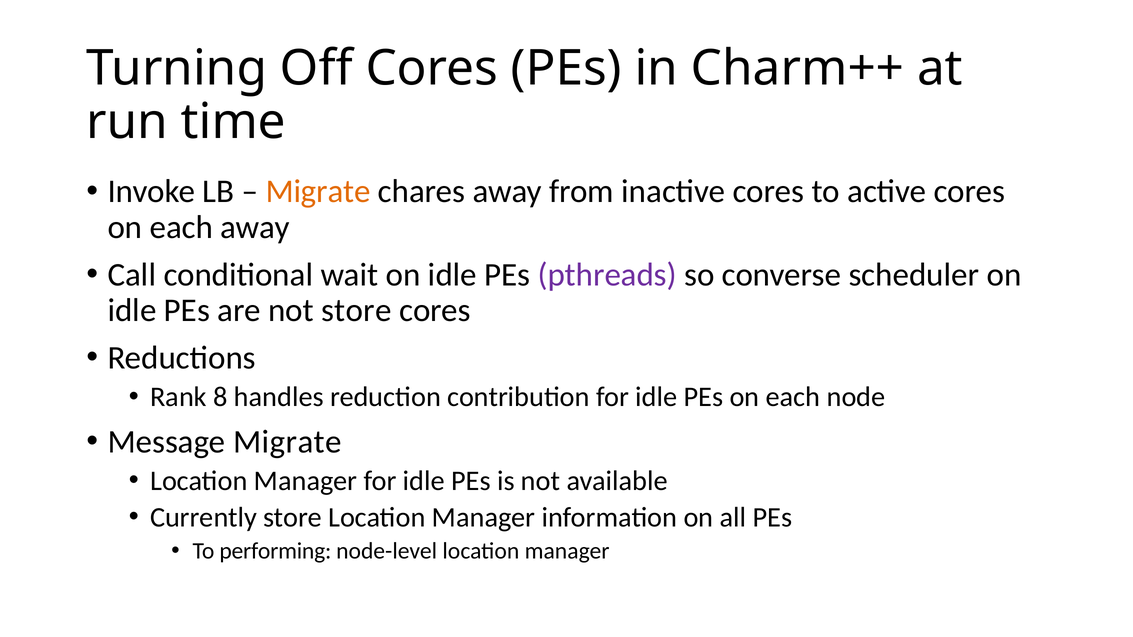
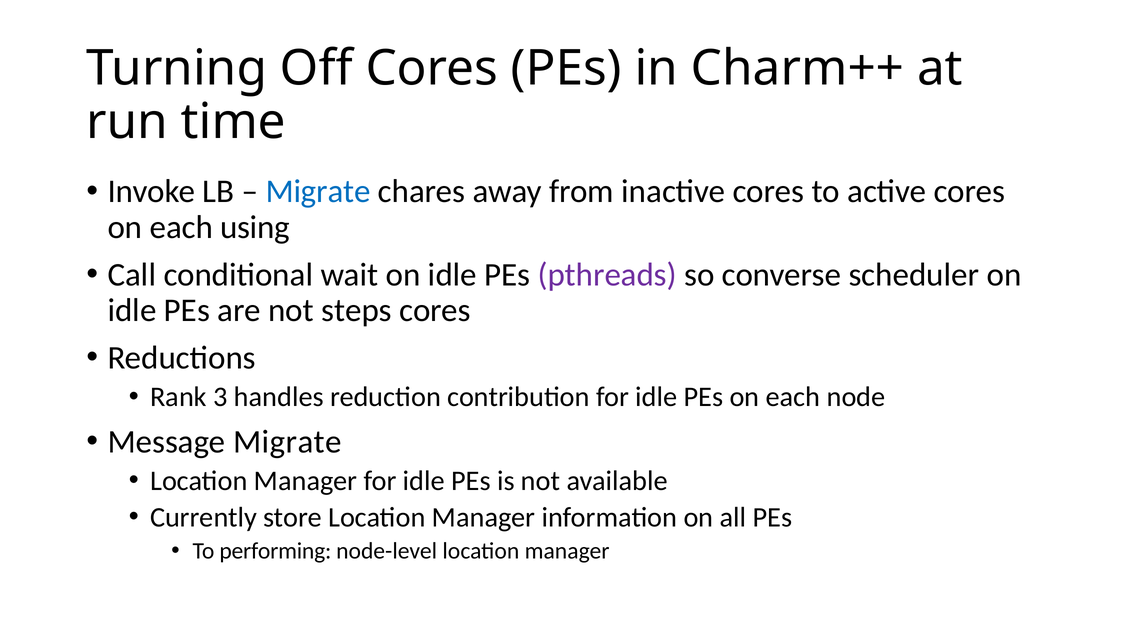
Migrate colour: orange -> blue (318, 192)
each away: away -> using (255, 227)
not store: store -> steps (357, 310)
8: 8 -> 3 (220, 397)
